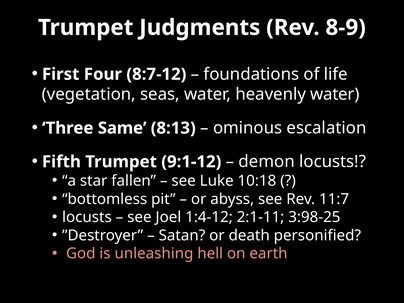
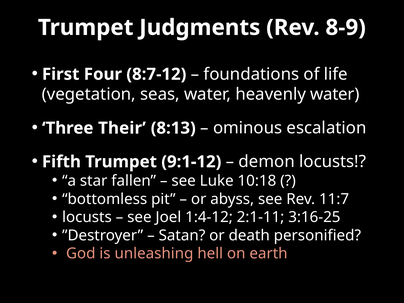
Same: Same -> Their (122, 128)
3:98-25: 3:98-25 -> 3:16-25 (314, 217)
